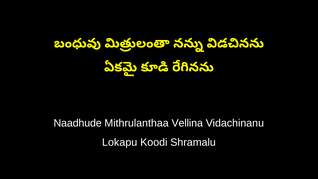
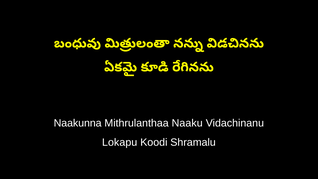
Naadhude: Naadhude -> Naakunna (78, 123)
Vellina: Vellina -> Naaku (187, 123)
